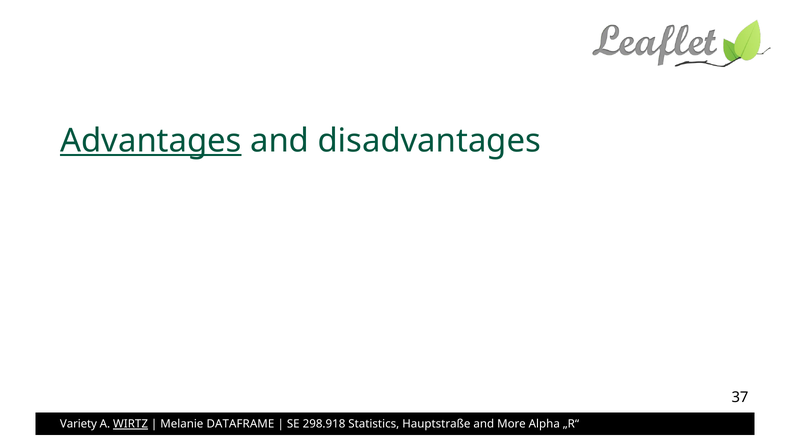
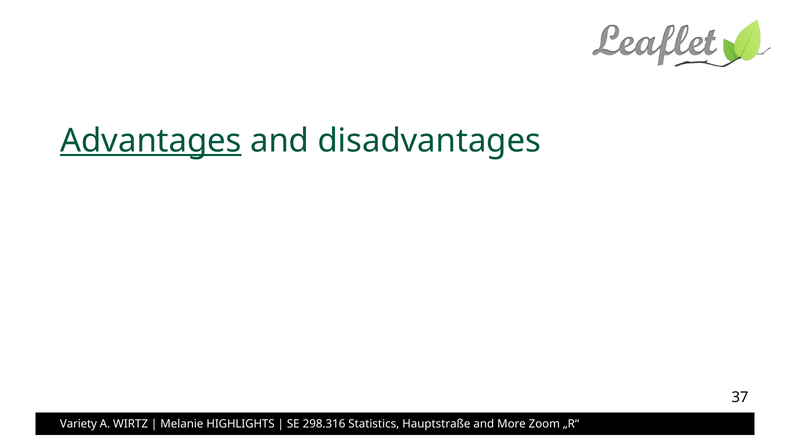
WIRTZ underline: present -> none (131, 423)
DATAFRAME: DATAFRAME -> HIGHLIGHTS (241, 423)
298.918: 298.918 -> 298.316 (324, 423)
Alpha: Alpha -> Zoom (544, 423)
